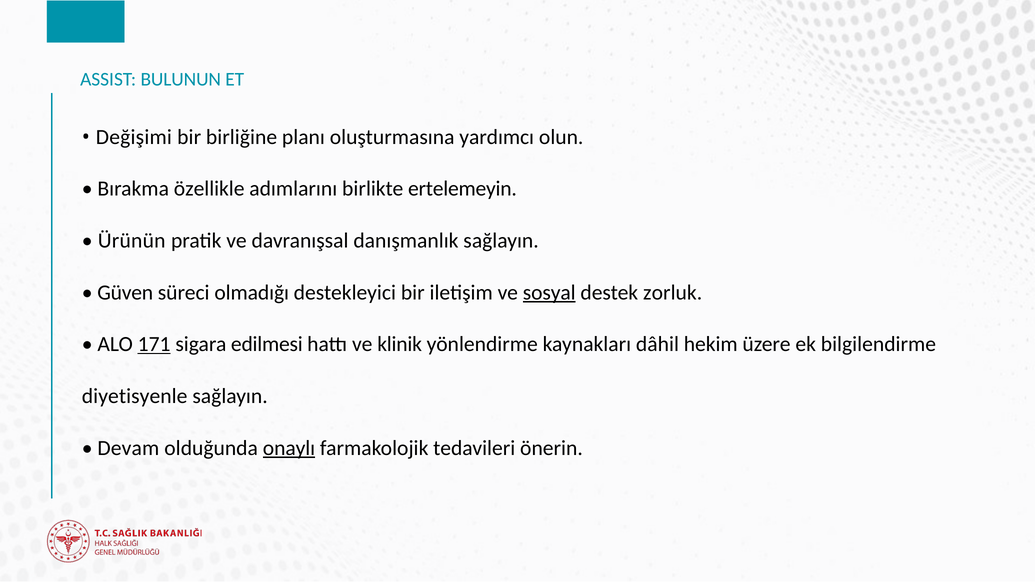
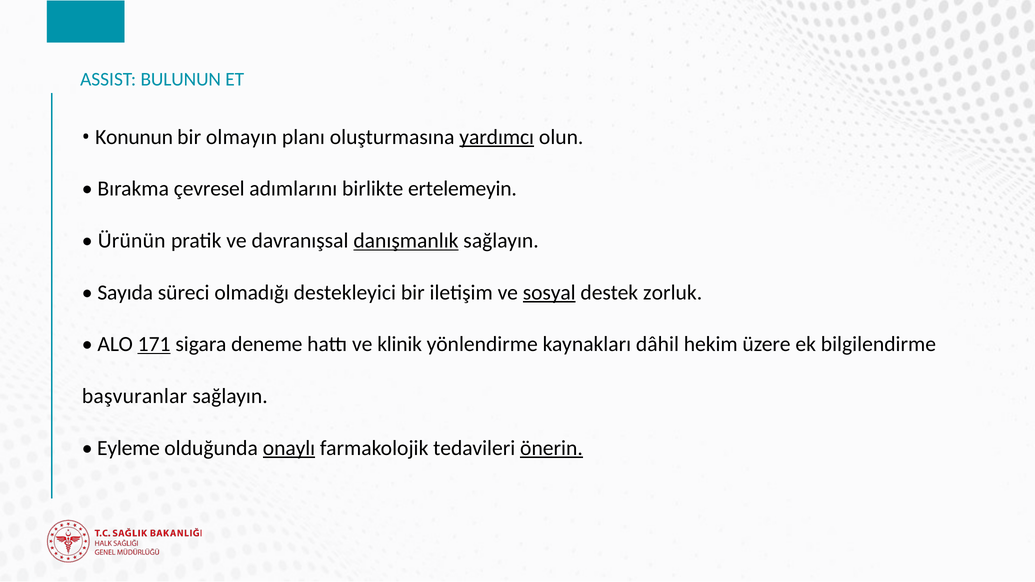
Değişimi: Değişimi -> Konunun (134, 137)
birliğine: birliğine -> olmayın (241, 137)
yardımcı underline: none -> present (497, 137)
özellikle: özellikle -> çevresel (209, 189)
danışmanlık underline: none -> present (406, 241)
Güven: Güven -> Sayıda (125, 293)
edilmesi: edilmesi -> deneme (267, 344)
diyetisyenle: diyetisyenle -> başvuranlar (135, 396)
Devam: Devam -> Eyleme (129, 448)
önerin underline: none -> present (551, 448)
